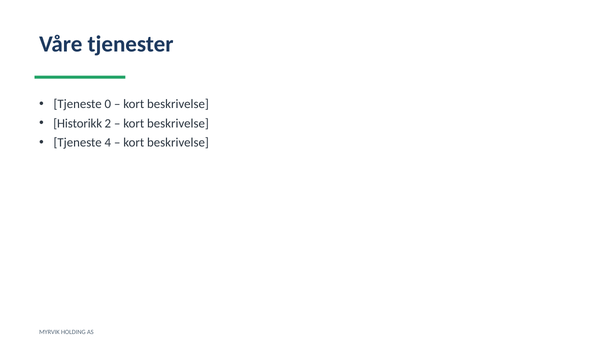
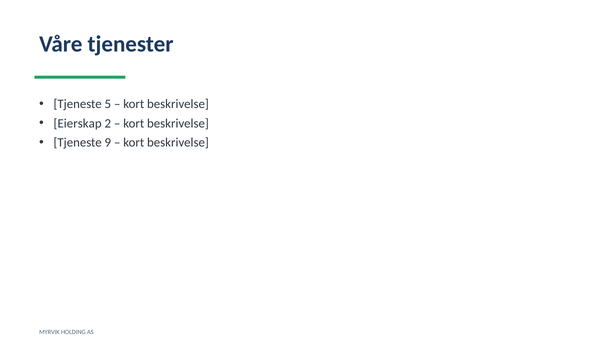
0: 0 -> 5 (108, 104)
Historikk: Historikk -> Eierskap (78, 123)
4: 4 -> 9 (108, 143)
